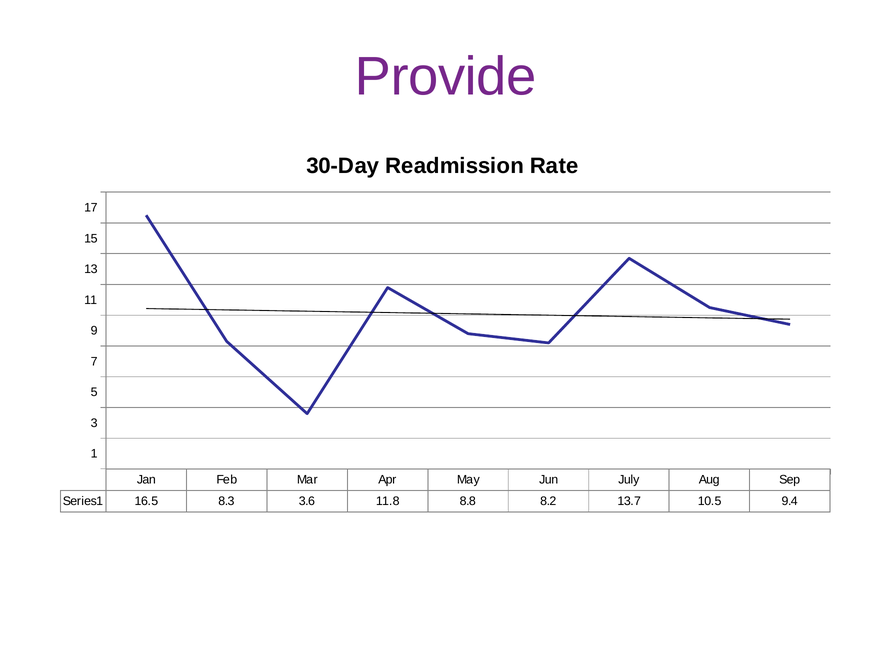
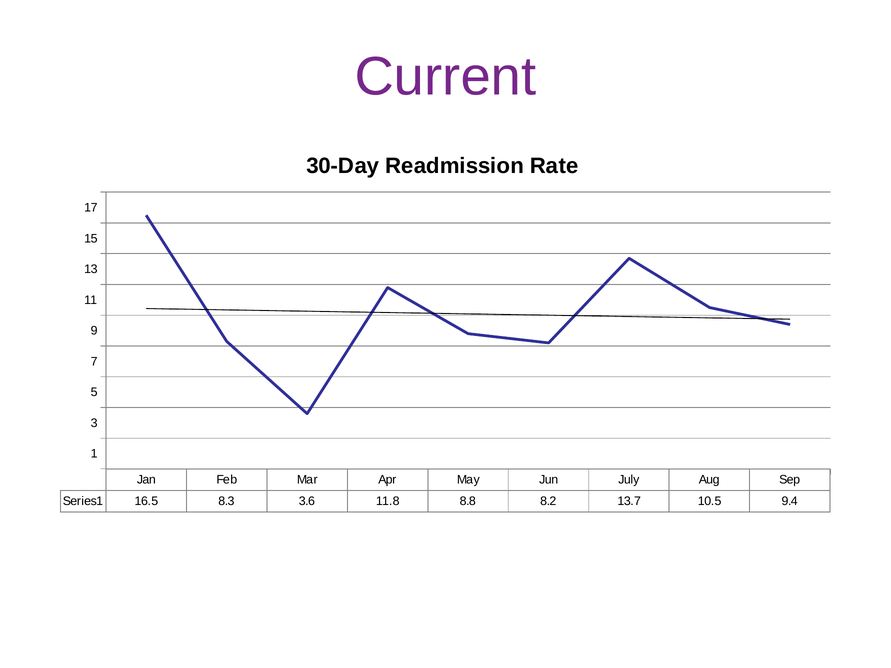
Provide: Provide -> Current (445, 77)
